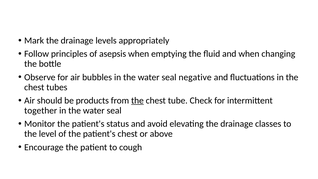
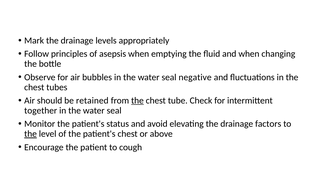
products: products -> retained (92, 100)
classes: classes -> factors (268, 124)
the underline: none -> present (31, 134)
